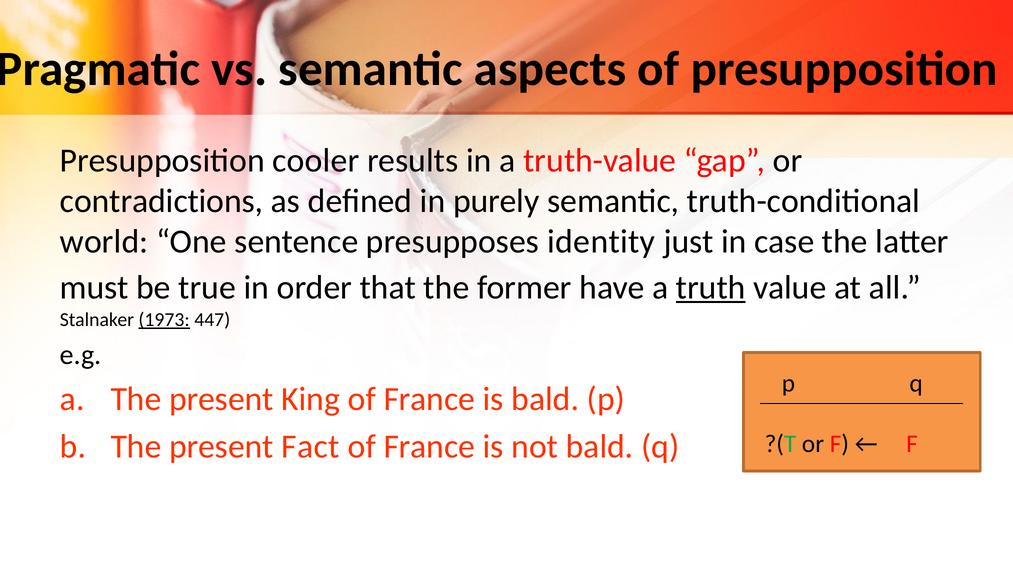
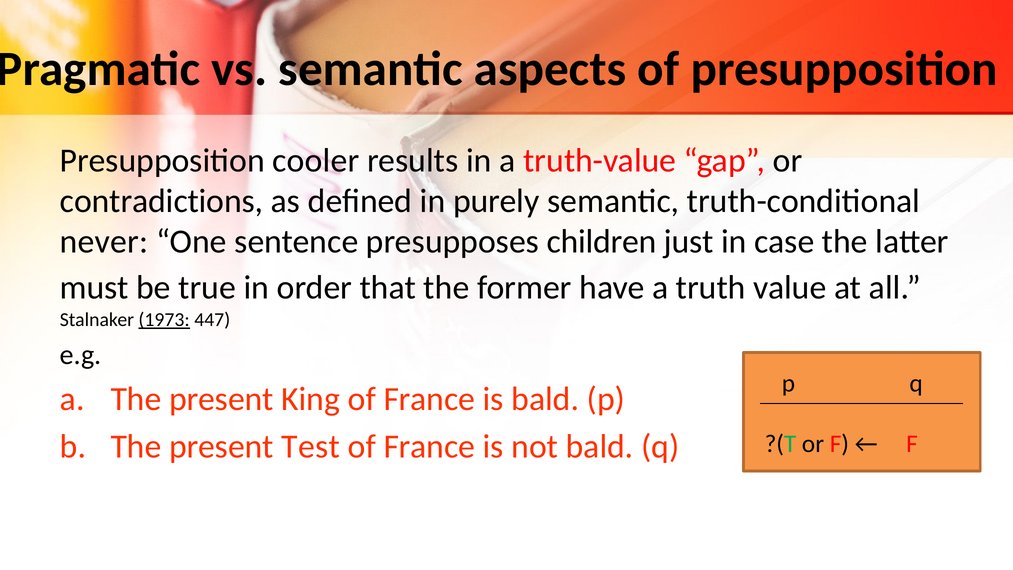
world: world -> never (104, 241)
identity: identity -> children (602, 241)
truth underline: present -> none (711, 287)
Fact: Fact -> Test (311, 446)
